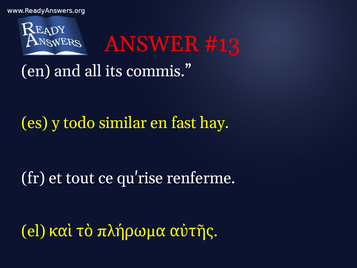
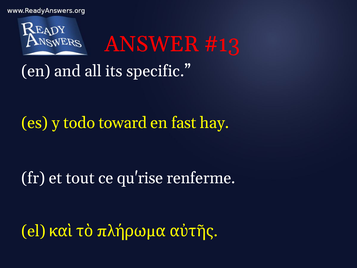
commis: commis -> specific (159, 71)
similar: similar -> toward (123, 123)
